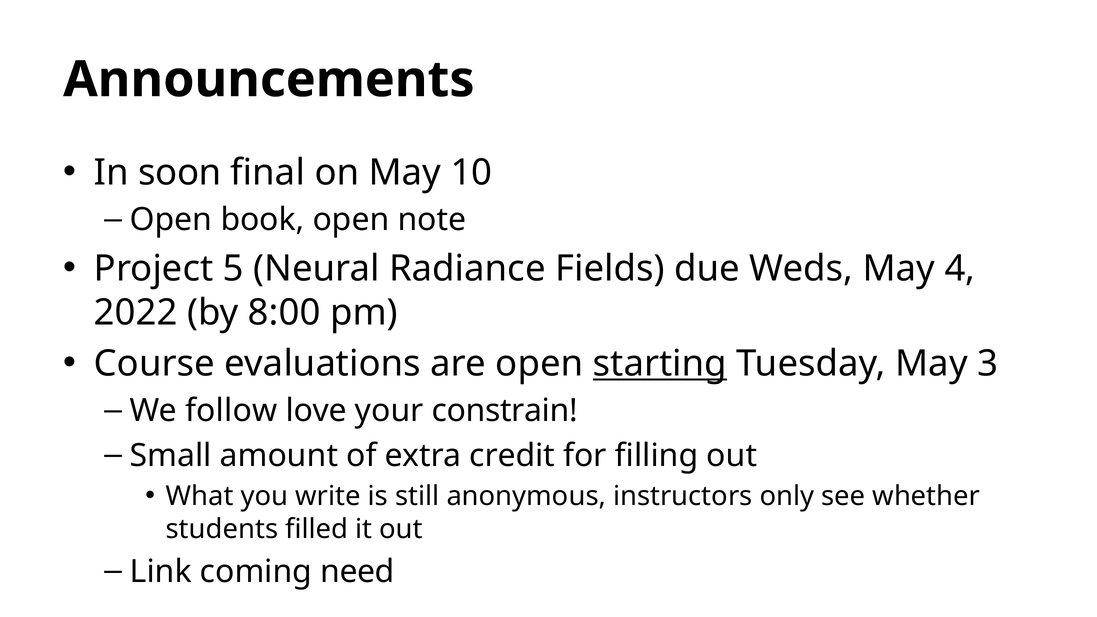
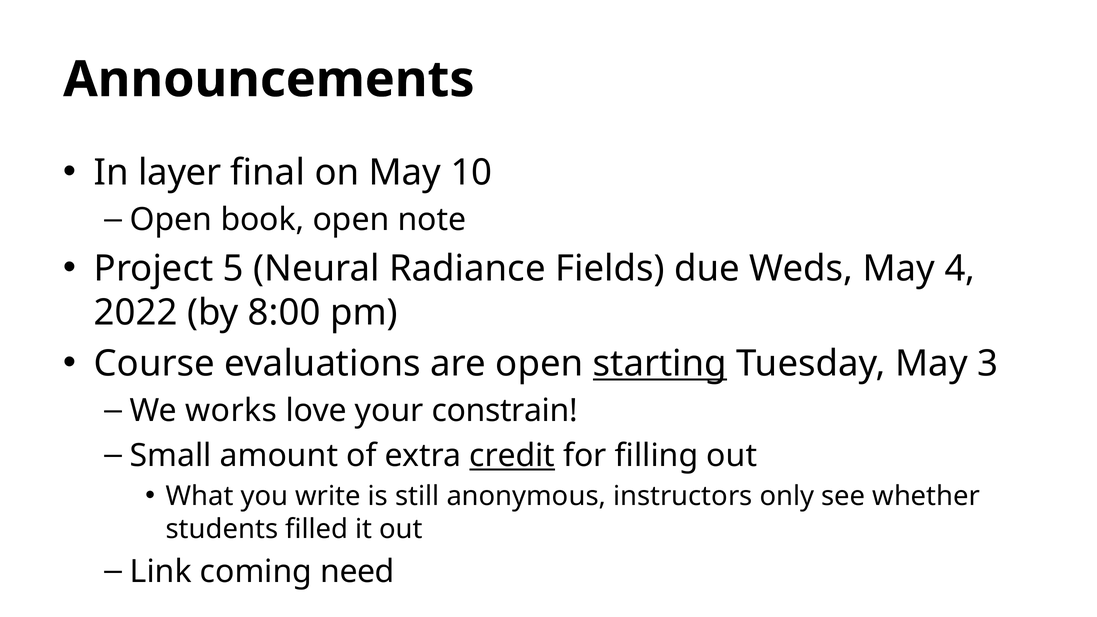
soon: soon -> layer (180, 173)
follow: follow -> works (231, 411)
credit underline: none -> present (512, 456)
